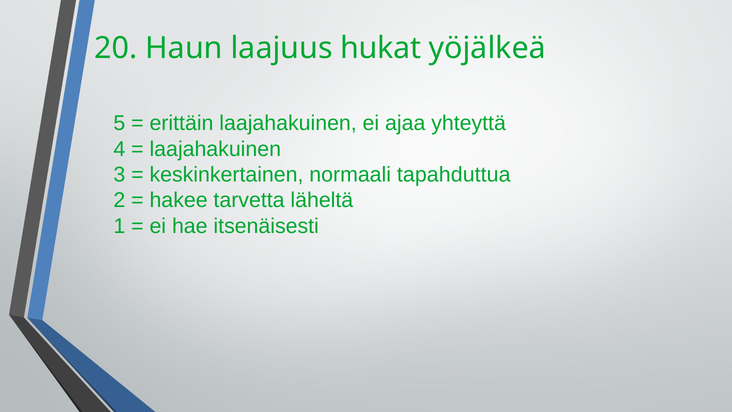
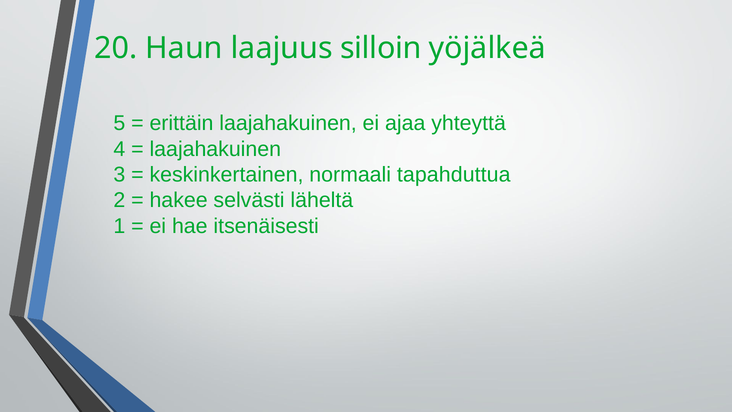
hukat: hukat -> silloin (381, 48)
tarvetta: tarvetta -> selvästi (249, 200)
